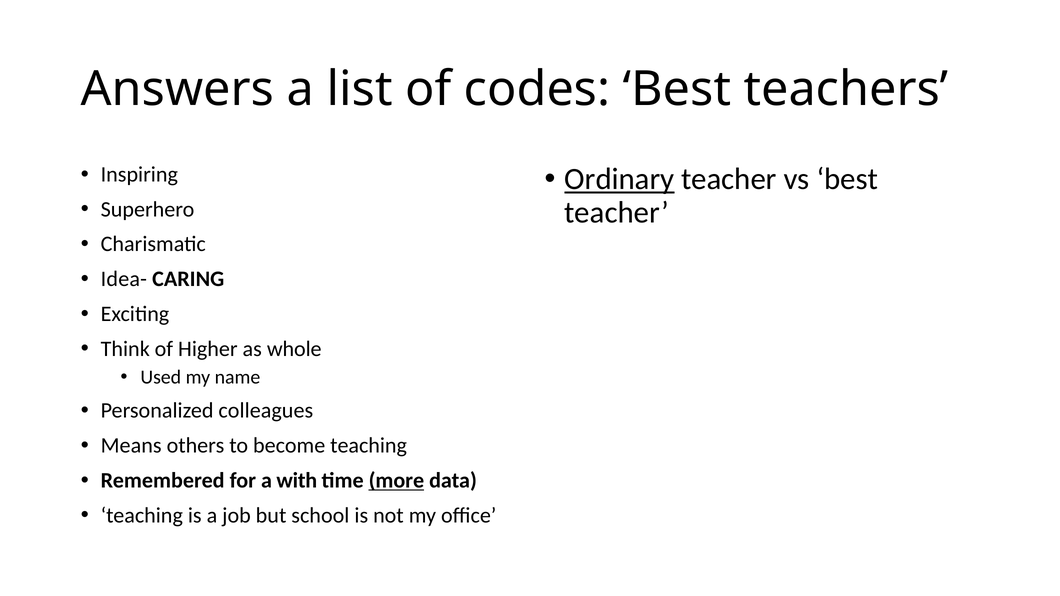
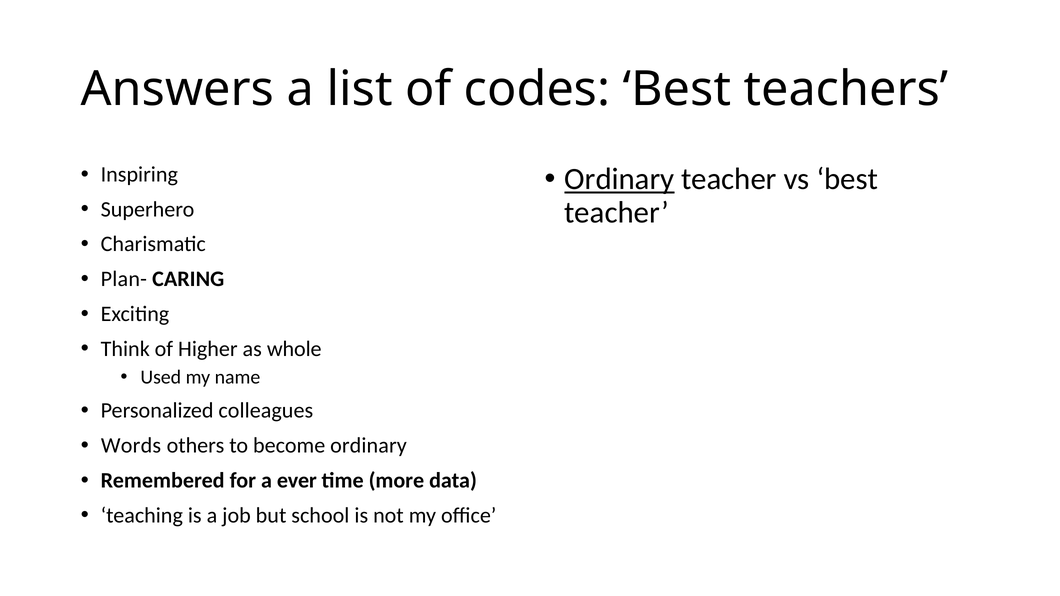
Idea-: Idea- -> Plan- (124, 279)
Means: Means -> Words (131, 446)
become teaching: teaching -> ordinary (368, 446)
with: with -> ever (297, 481)
more underline: present -> none (396, 481)
